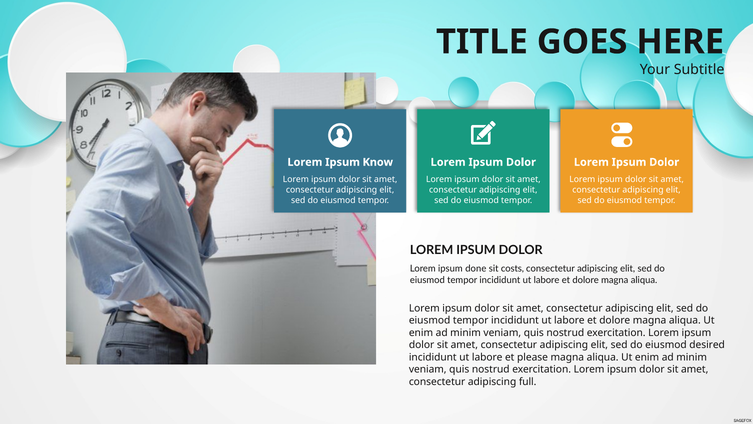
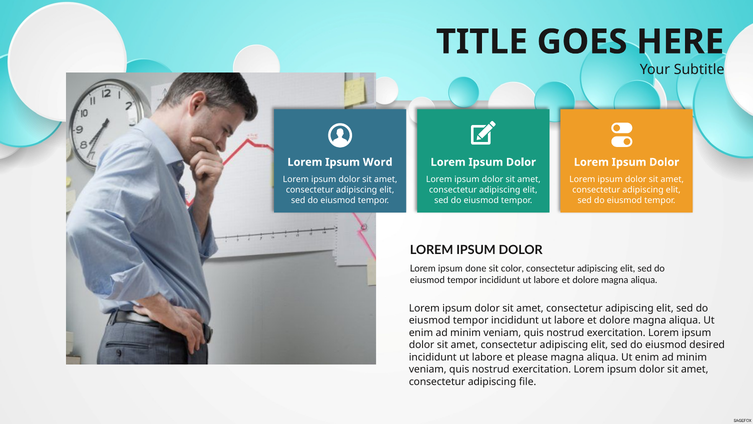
Know: Know -> Word (378, 162)
costs: costs -> color (512, 268)
full: full -> file (528, 381)
